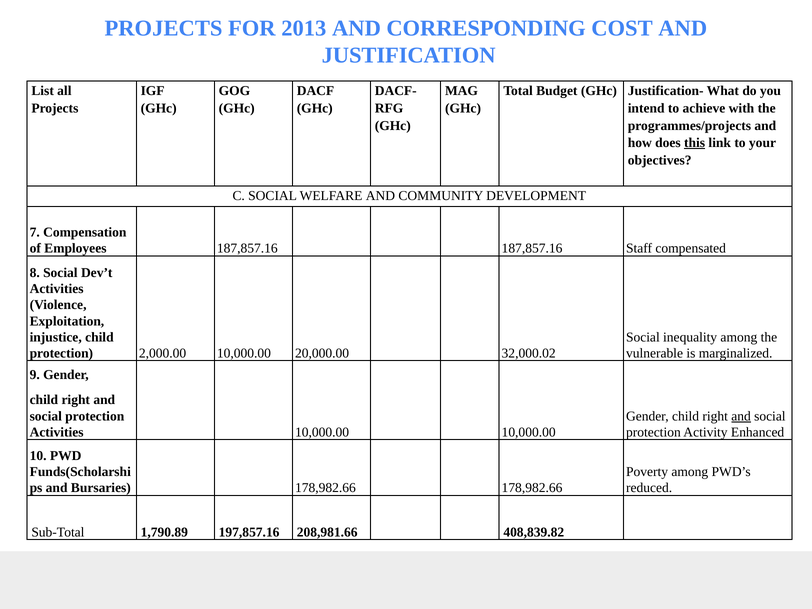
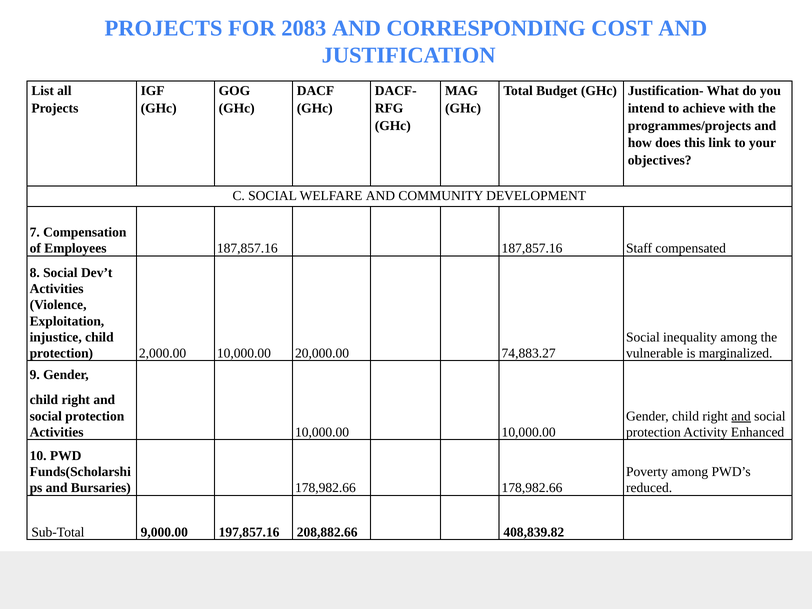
2013: 2013 -> 2083 (304, 28)
this underline: present -> none (695, 143)
32,000.02: 32,000.02 -> 74,883.27 (529, 353)
1,790.89: 1,790.89 -> 9,000.00 (164, 532)
208,981.66: 208,981.66 -> 208,882.66 (327, 532)
